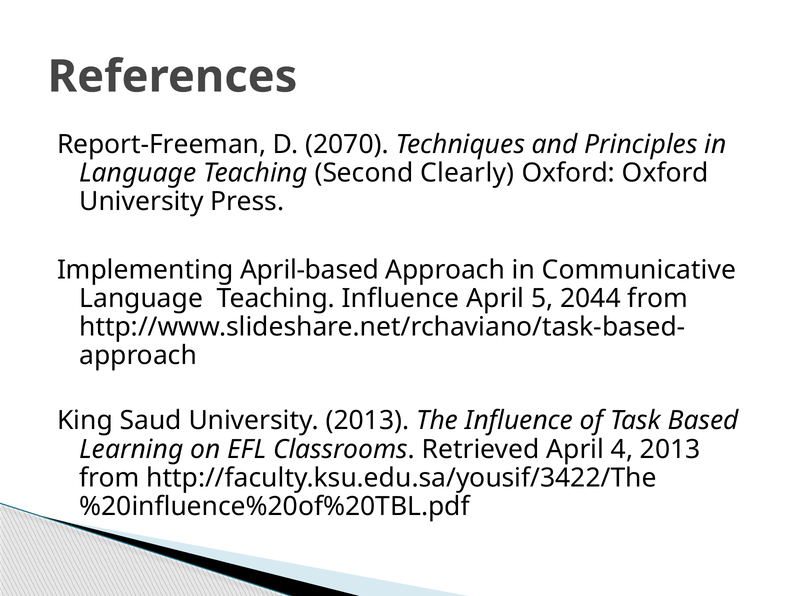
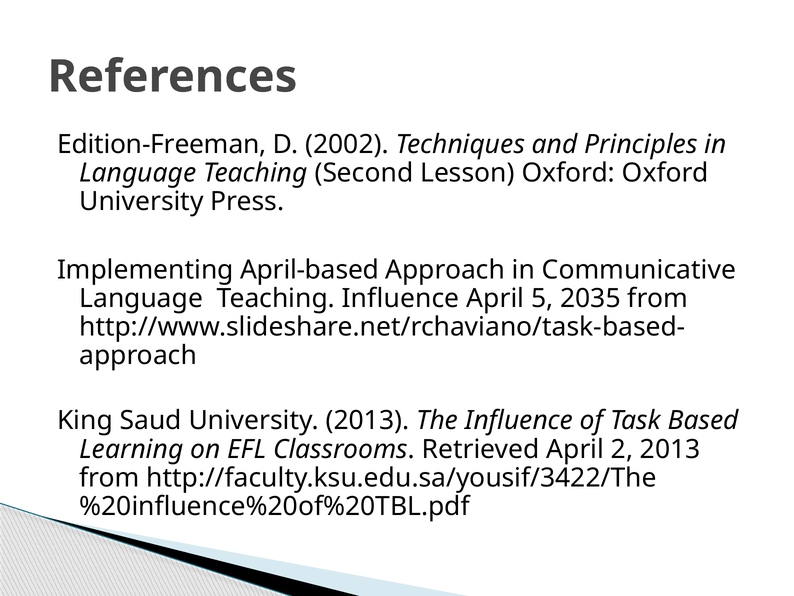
Report-Freeman: Report-Freeman -> Edition-Freeman (162, 144)
2070: 2070 -> 2002 (347, 144)
Clearly: Clearly -> Lesson (467, 173)
2044: 2044 -> 2035 (590, 298)
4: 4 -> 2 (622, 449)
